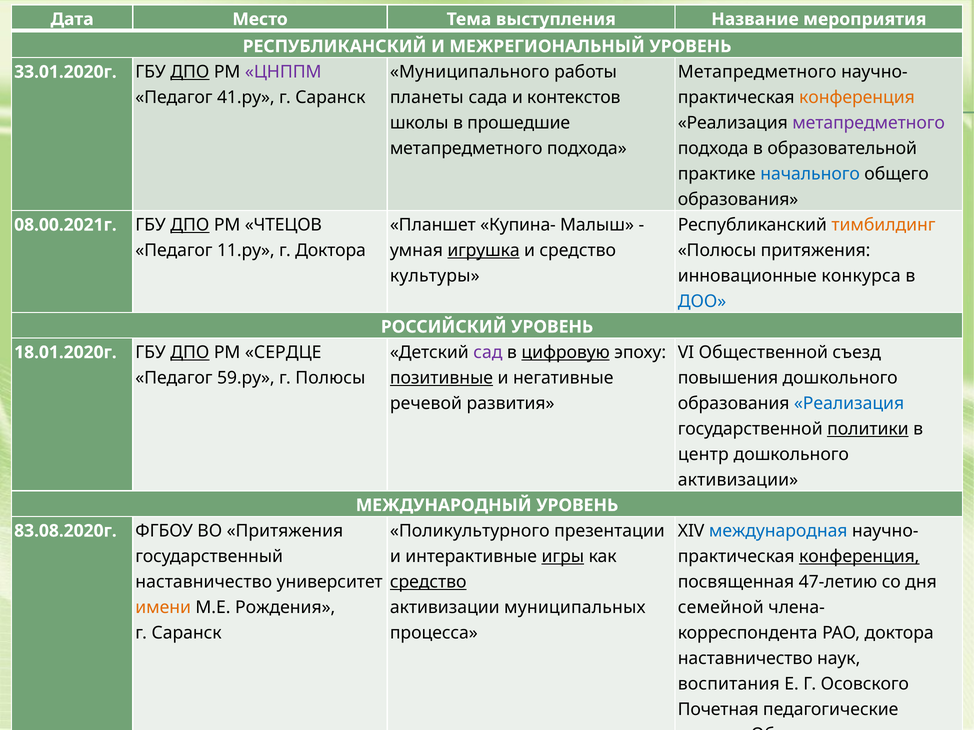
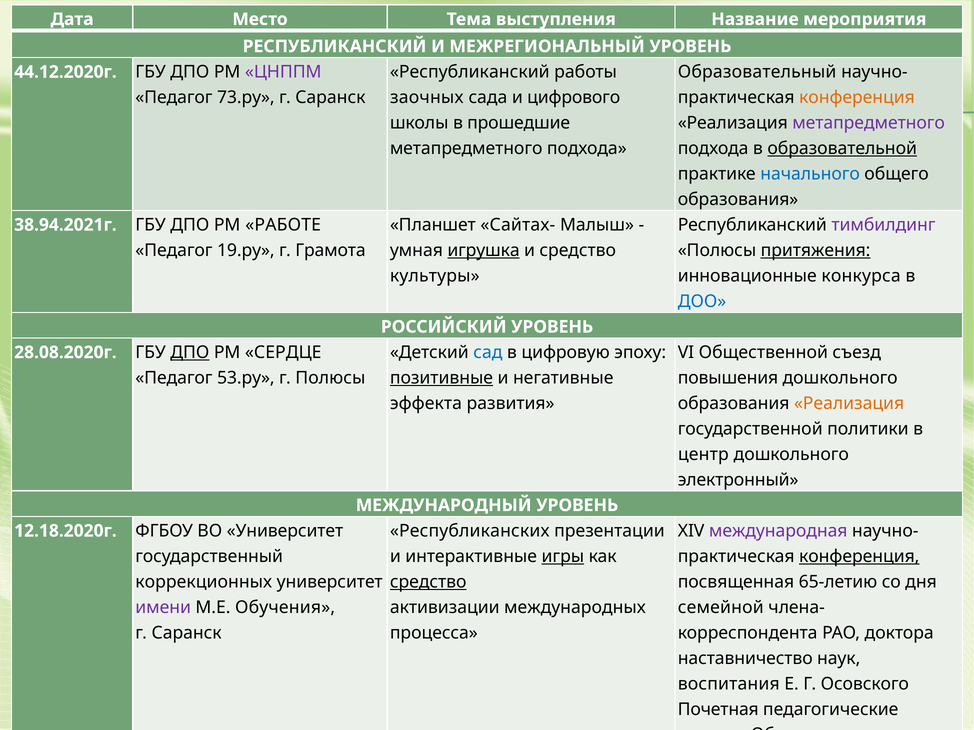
Муниципального: Муниципального -> Республиканский (470, 72)
Метапредметного: Метапредметного -> Образовательный (757, 72)
33.01.2020г: 33.01.2020г -> 44.12.2020г (65, 72)
ДПО underline: present -> none (190, 72)
41.ру: 41.ру -> 73.ру (246, 97)
планеты: планеты -> заочных (427, 97)
контекстов: контекстов -> цифрового (574, 97)
образовательной underline: none -> present (842, 148)
Купина-: Купина- -> Сайтах- (518, 225)
тимбилдинг colour: orange -> purple (883, 225)
08.00.2021г: 08.00.2021г -> 38.94.2021г (65, 225)
ДПО underline: present -> none (190, 225)
ЧТЕЦОВ: ЧТЕЦОВ -> РАБОТЕ (283, 225)
11.ру: 11.ру -> 19.ру (246, 251)
г Доктора: Доктора -> Грамота (330, 251)
притяжения underline: none -> present (816, 251)
сад colour: purple -> blue (488, 353)
цифровую underline: present -> none (566, 353)
18.01.2020г: 18.01.2020г -> 28.08.2020г (65, 353)
59.ру: 59.ру -> 53.ру (246, 378)
речевой: речевой -> эффекта (426, 404)
Реализация colour: blue -> orange (849, 404)
политики underline: present -> none (868, 429)
активизации: активизации -> электронный (738, 480)
Поликультурного: Поликультурного -> Республиканских (470, 531)
международная colour: blue -> purple (778, 531)
83.08.2020г: 83.08.2020г -> 12.18.2020г (65, 531)
ВО Притяжения: Притяжения -> Университет (285, 531)
наставничество: наставничество -> коррекционных (204, 582)
47-летию: 47-летию -> 65-летию (838, 582)
имени colour: orange -> purple (163, 608)
М.Е Рождения: Рождения -> Обучения (285, 608)
муниципальных: муниципальных -> международных (575, 608)
